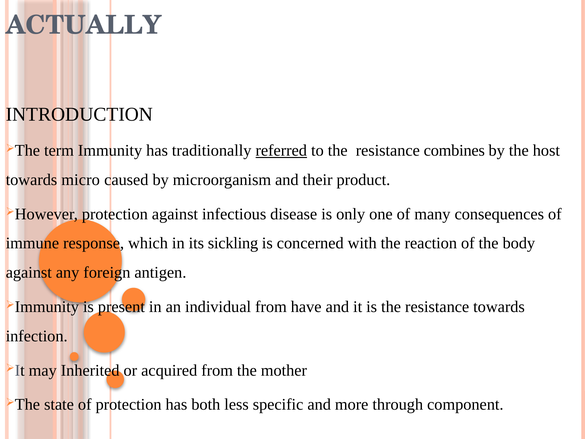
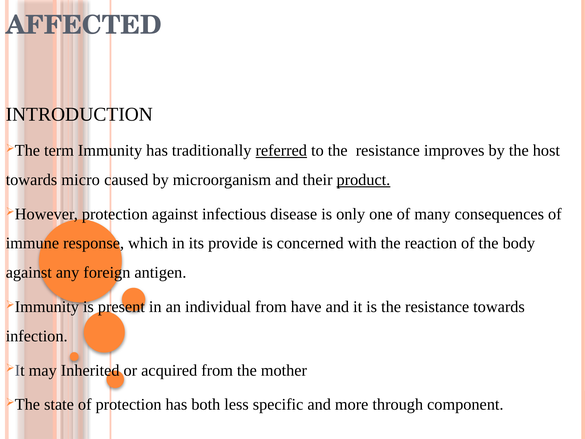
ACTUALLY: ACTUALLY -> AFFECTED (84, 25)
combines: combines -> improves (454, 150)
product underline: none -> present (363, 180)
sickling: sickling -> provide (233, 243)
